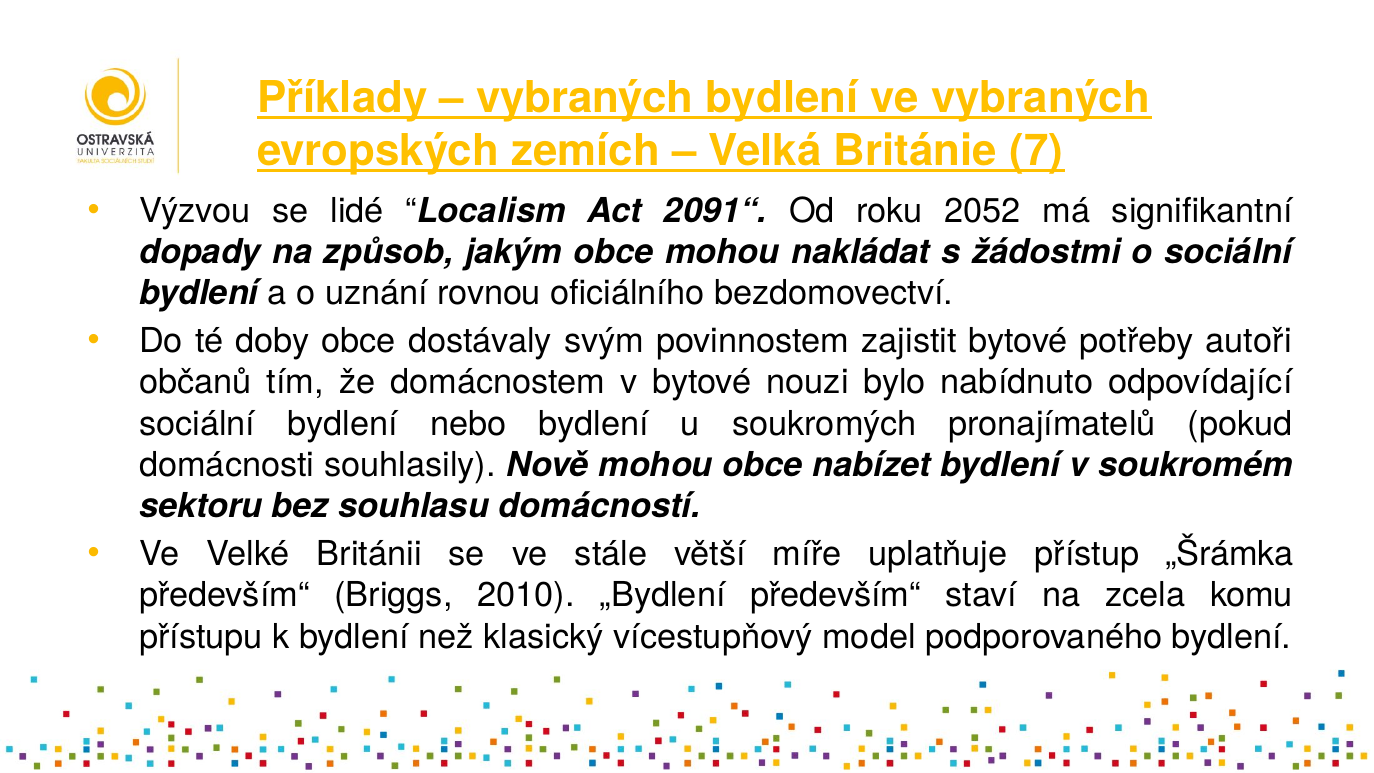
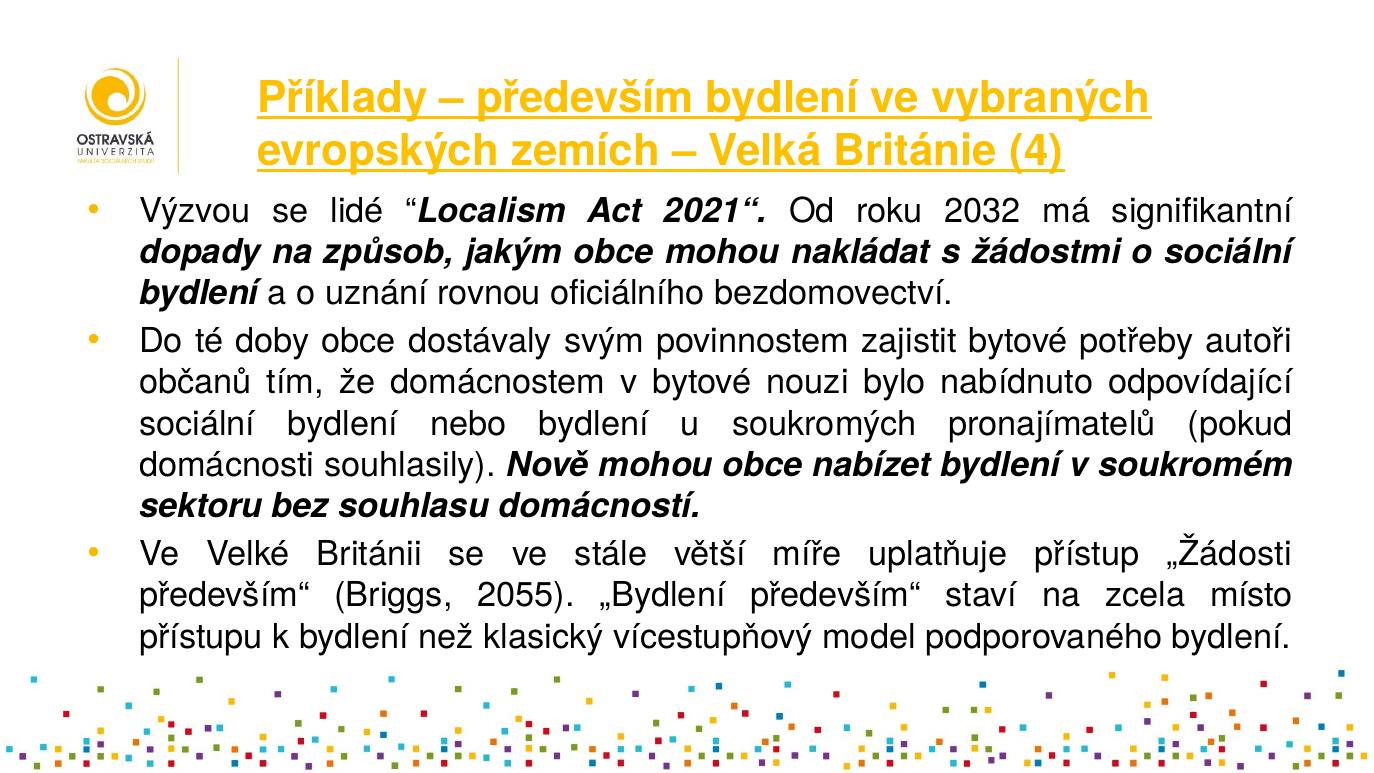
vybraných: vybraných -> především (585, 98)
7: 7 -> 4 (1036, 151)
2091“: 2091“ -> 2021“ (715, 211)
2052: 2052 -> 2032 (983, 211)
„Šrámka: „Šrámka -> „Žádosti (1229, 554)
2010: 2010 -> 2055 (526, 595)
komu: komu -> místo (1251, 595)
